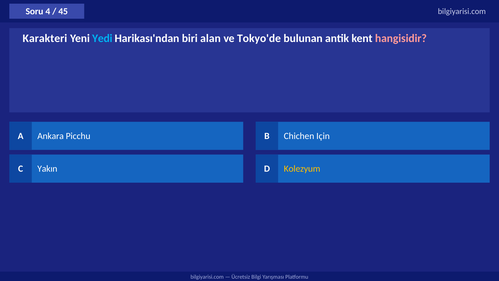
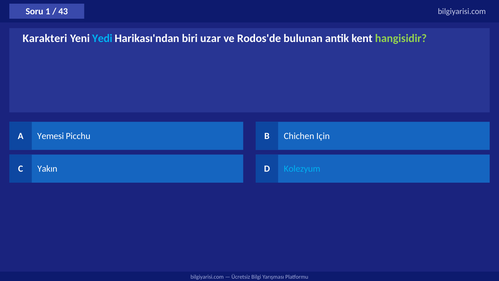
4: 4 -> 1 (48, 11)
45: 45 -> 43 (63, 11)
alan: alan -> uzar (211, 38)
Tokyo'de: Tokyo'de -> Rodos'de (259, 38)
hangisidir colour: pink -> light green (401, 38)
Ankara: Ankara -> Yemesi (51, 136)
Kolezyum colour: yellow -> light blue (302, 169)
